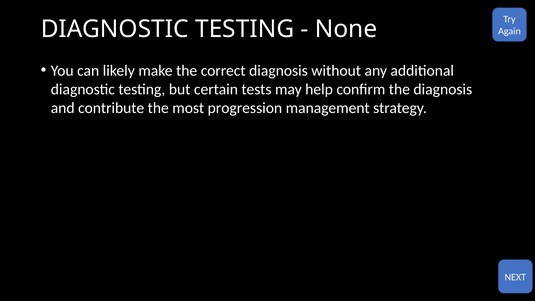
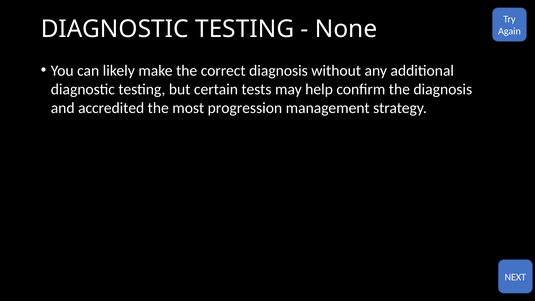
contribute: contribute -> accredited (111, 108)
